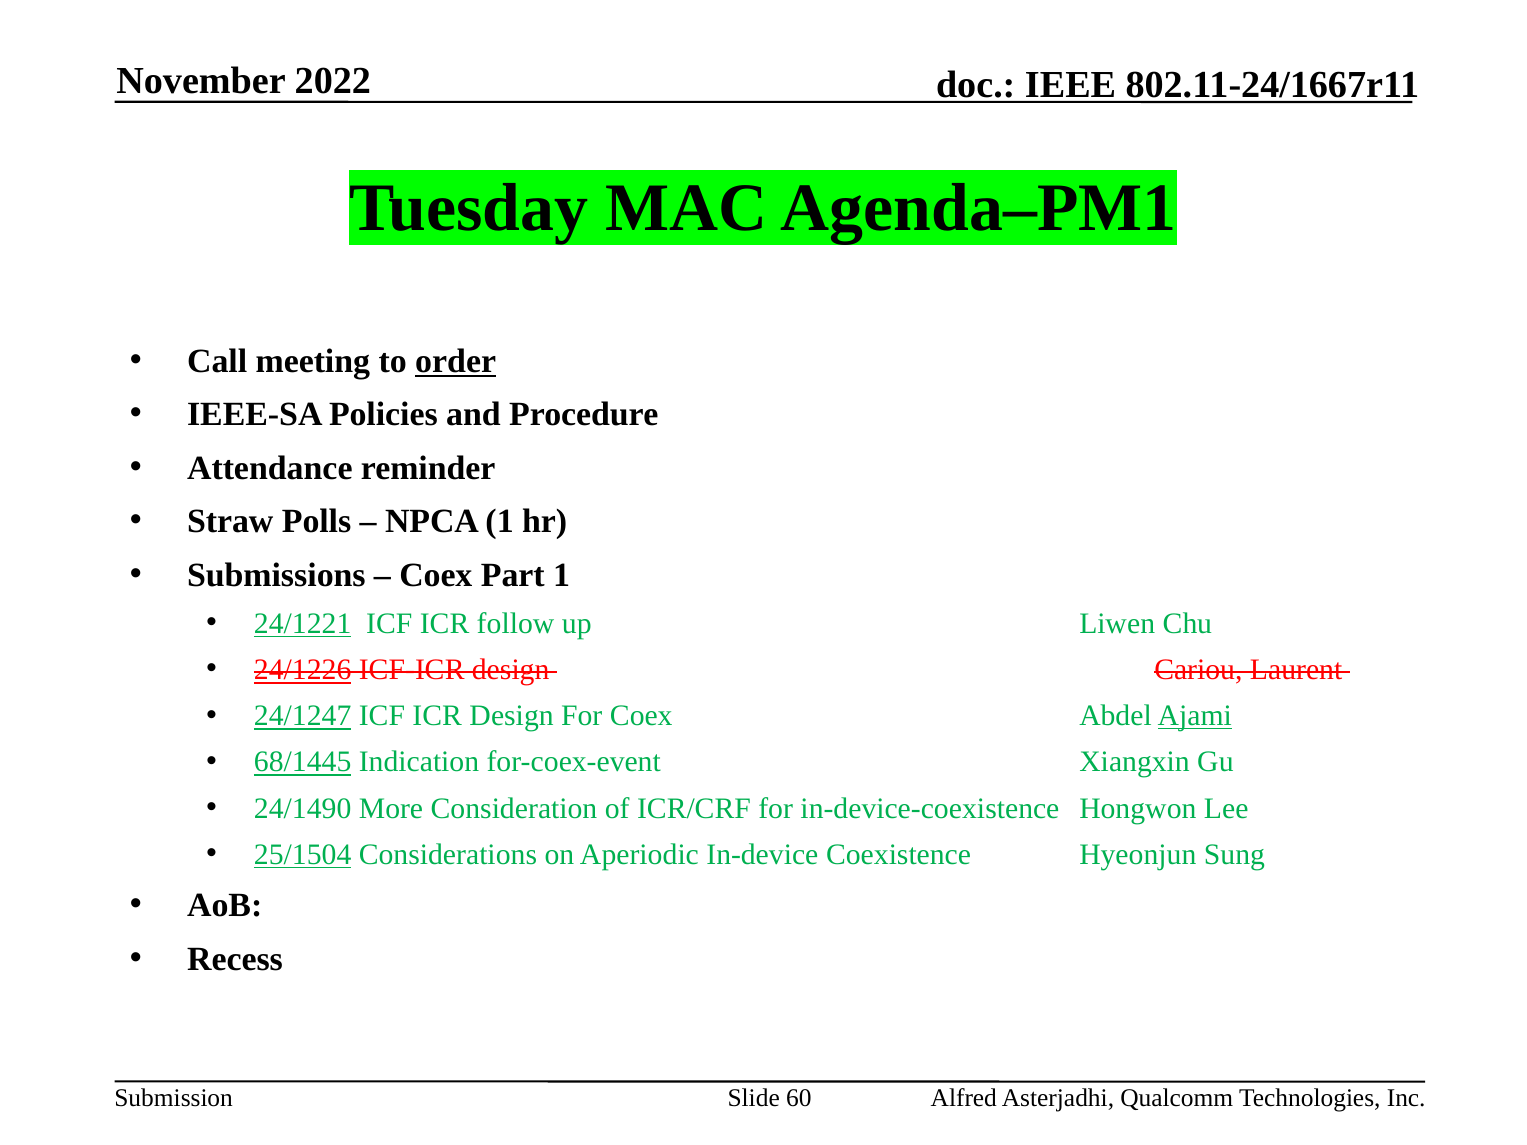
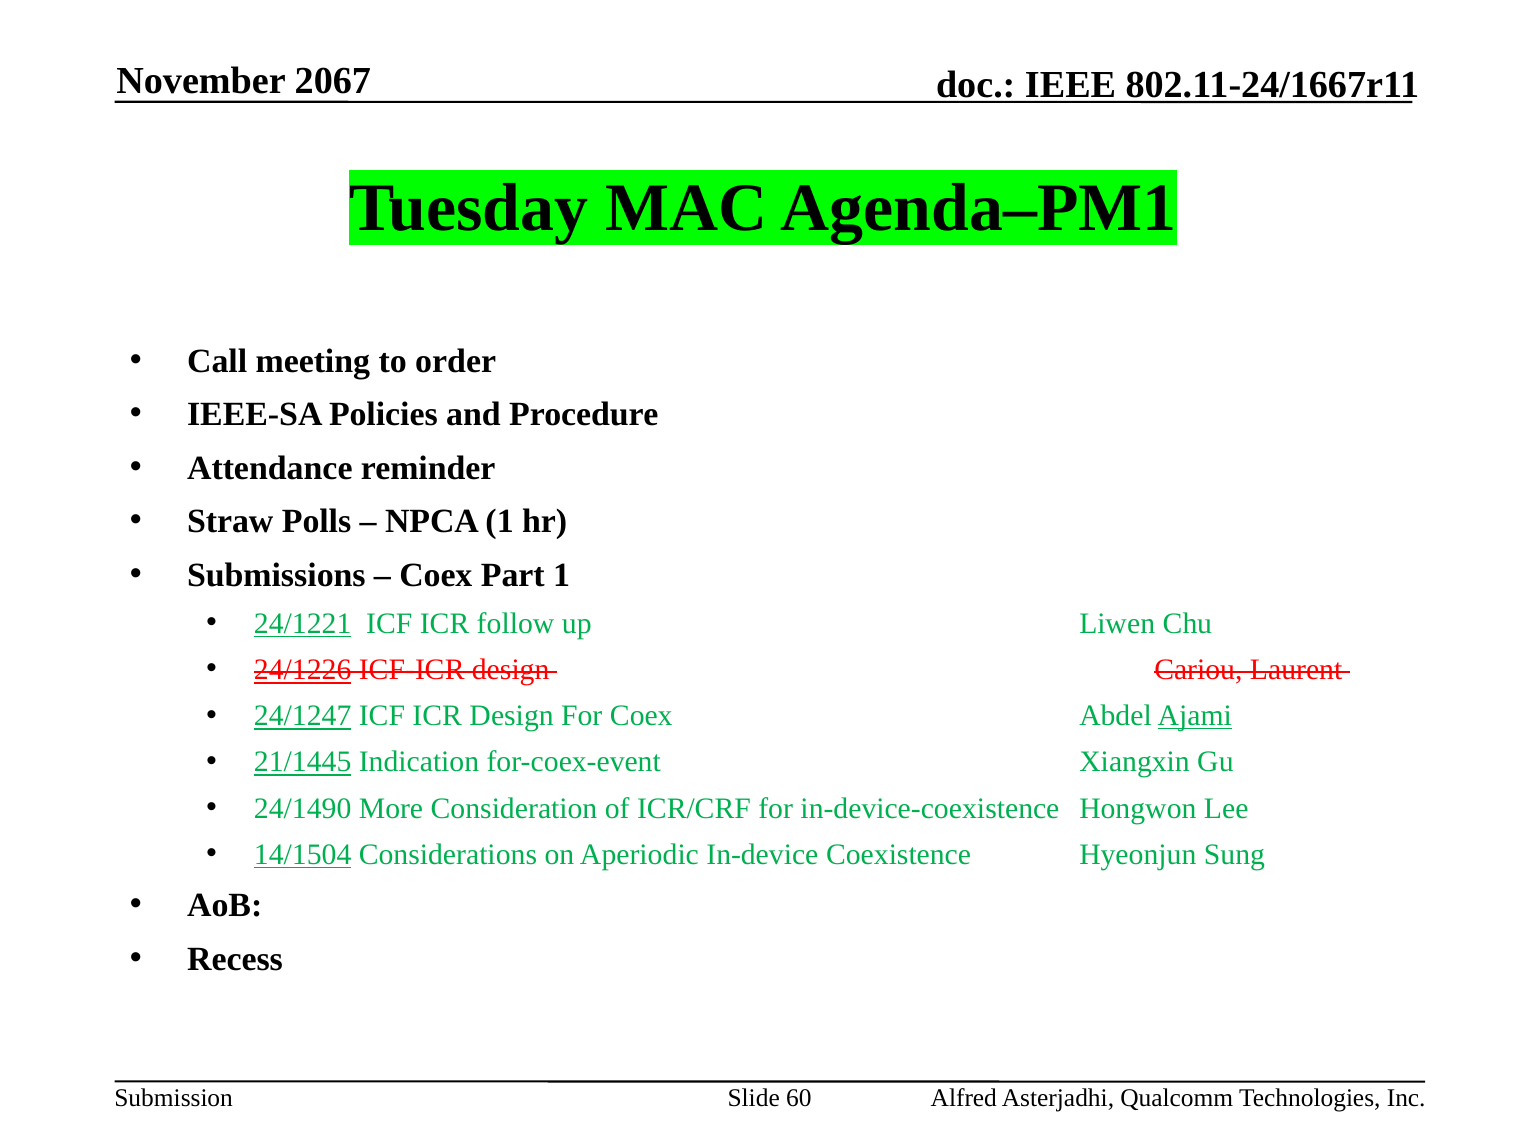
2022: 2022 -> 2067 (333, 81)
order underline: present -> none (456, 361)
68/1445: 68/1445 -> 21/1445 (303, 762)
25/1504: 25/1504 -> 14/1504 (303, 855)
